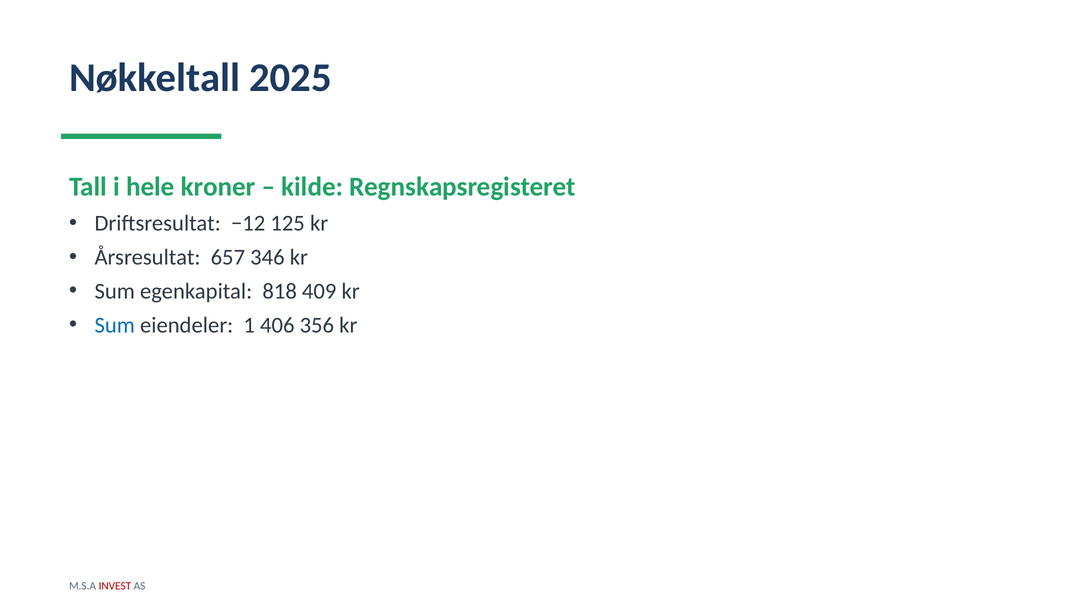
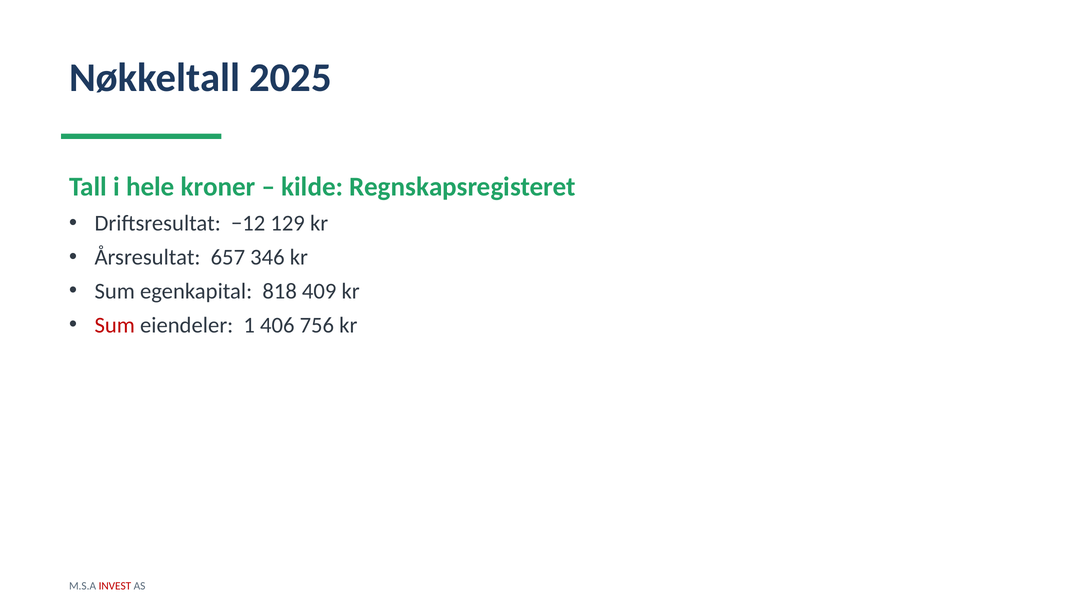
125: 125 -> 129 (288, 223)
Sum colour: blue -> red (115, 325)
356: 356 -> 756 (317, 325)
